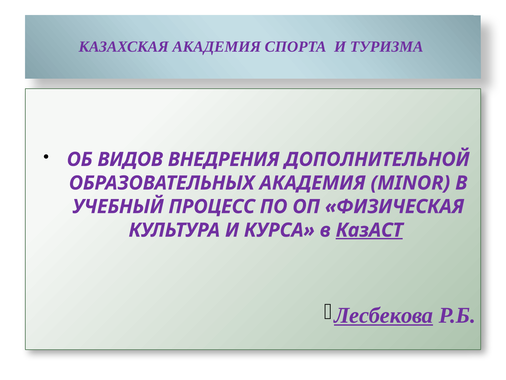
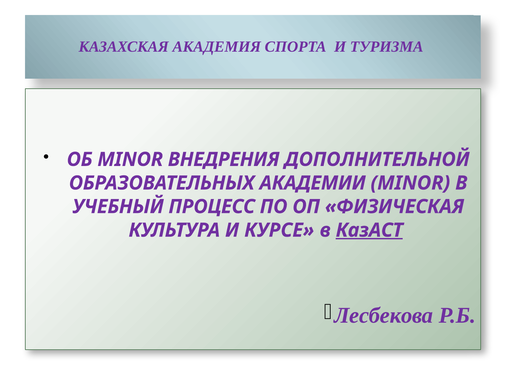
ОБ ВИДОВ: ВИДОВ -> MINOR (130, 159)
ОБРАЗОВАТЕЛЬНЫХ АКАДЕМИЯ: АКАДЕМИЯ -> АКАДЕМИИ (313, 183)
КУРСА: КУРСА -> КУРСЕ (279, 230)
Лесбекова underline: present -> none (384, 315)
